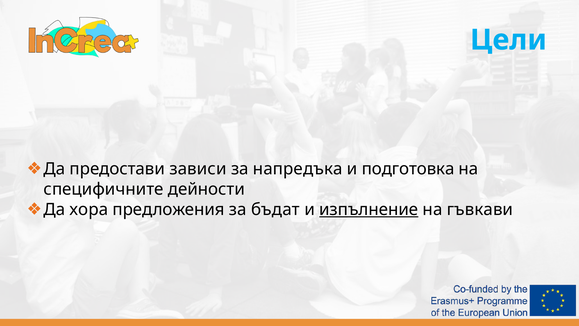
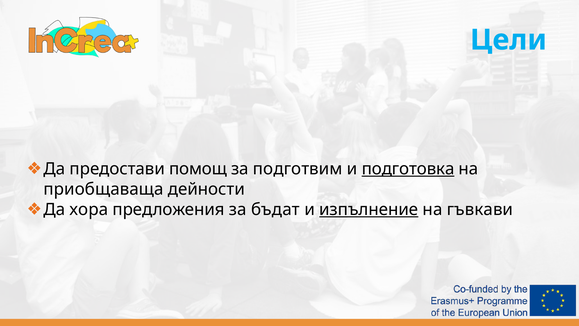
зависи: зависи -> помощ (198, 169)
напредъка: напредъка -> подготвим (298, 169)
подготовка underline: none -> present (408, 169)
специфичните: специфичните -> приобщаваща (104, 189)
